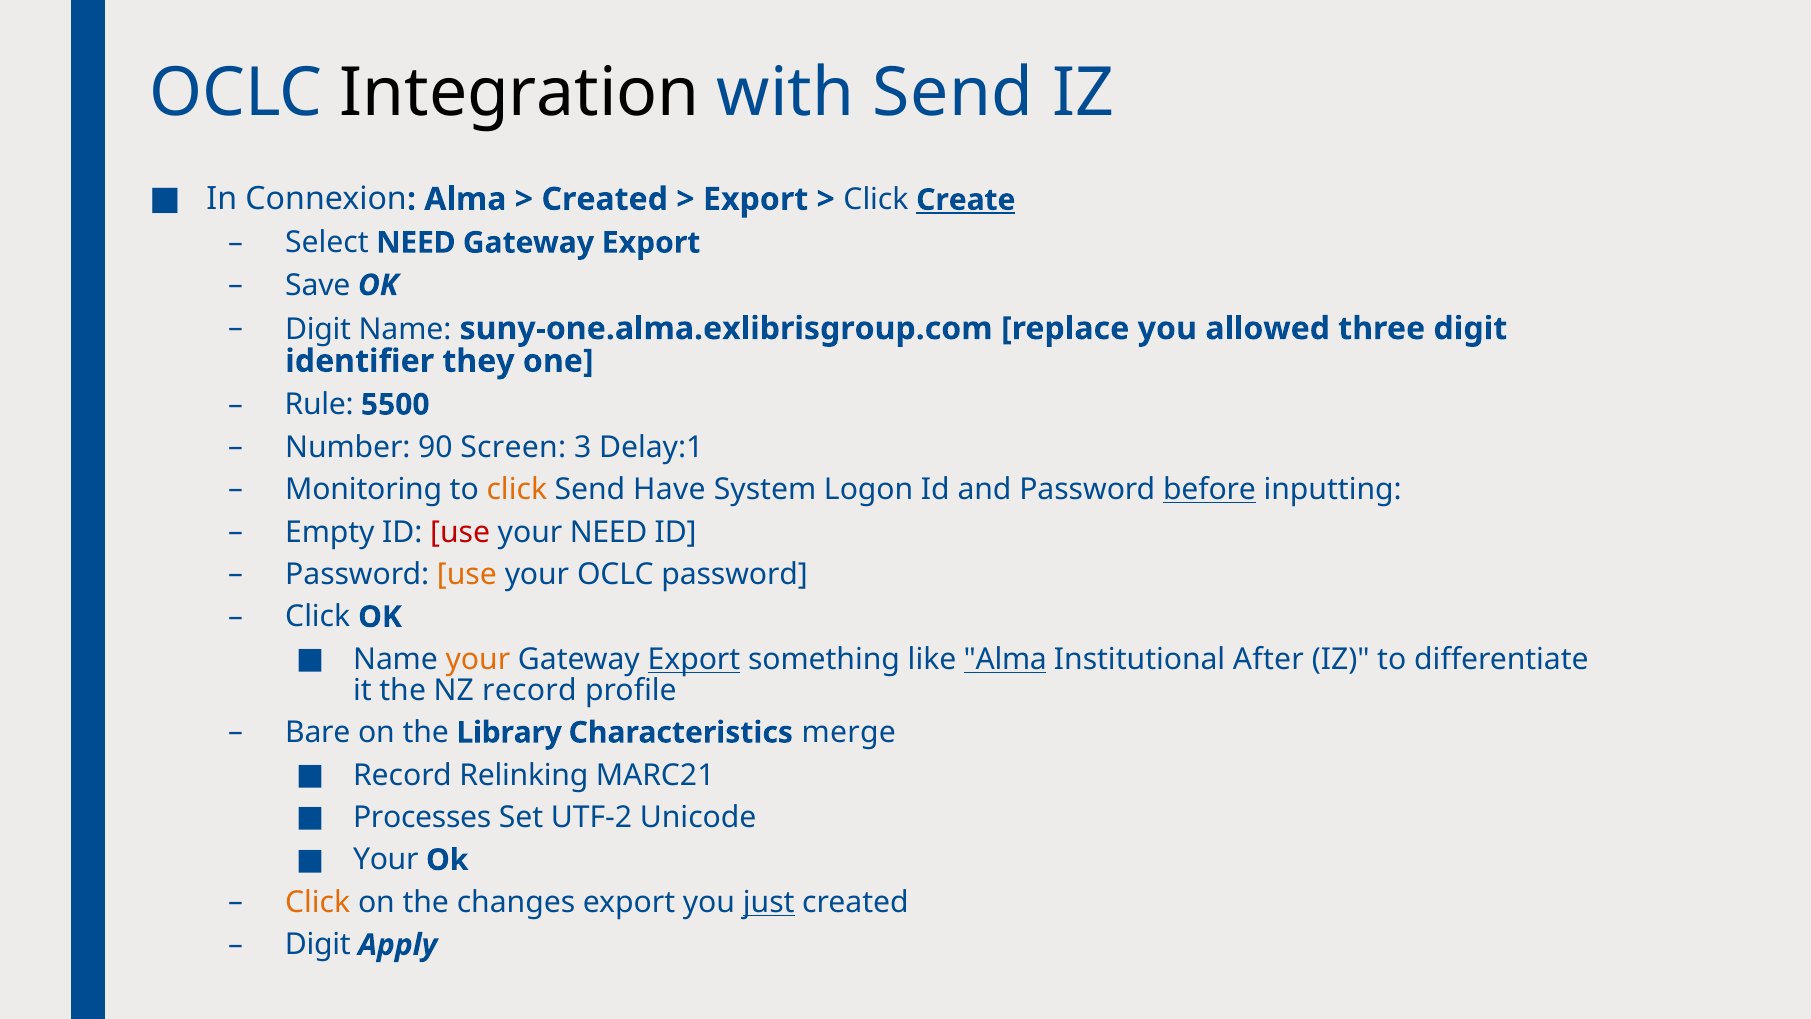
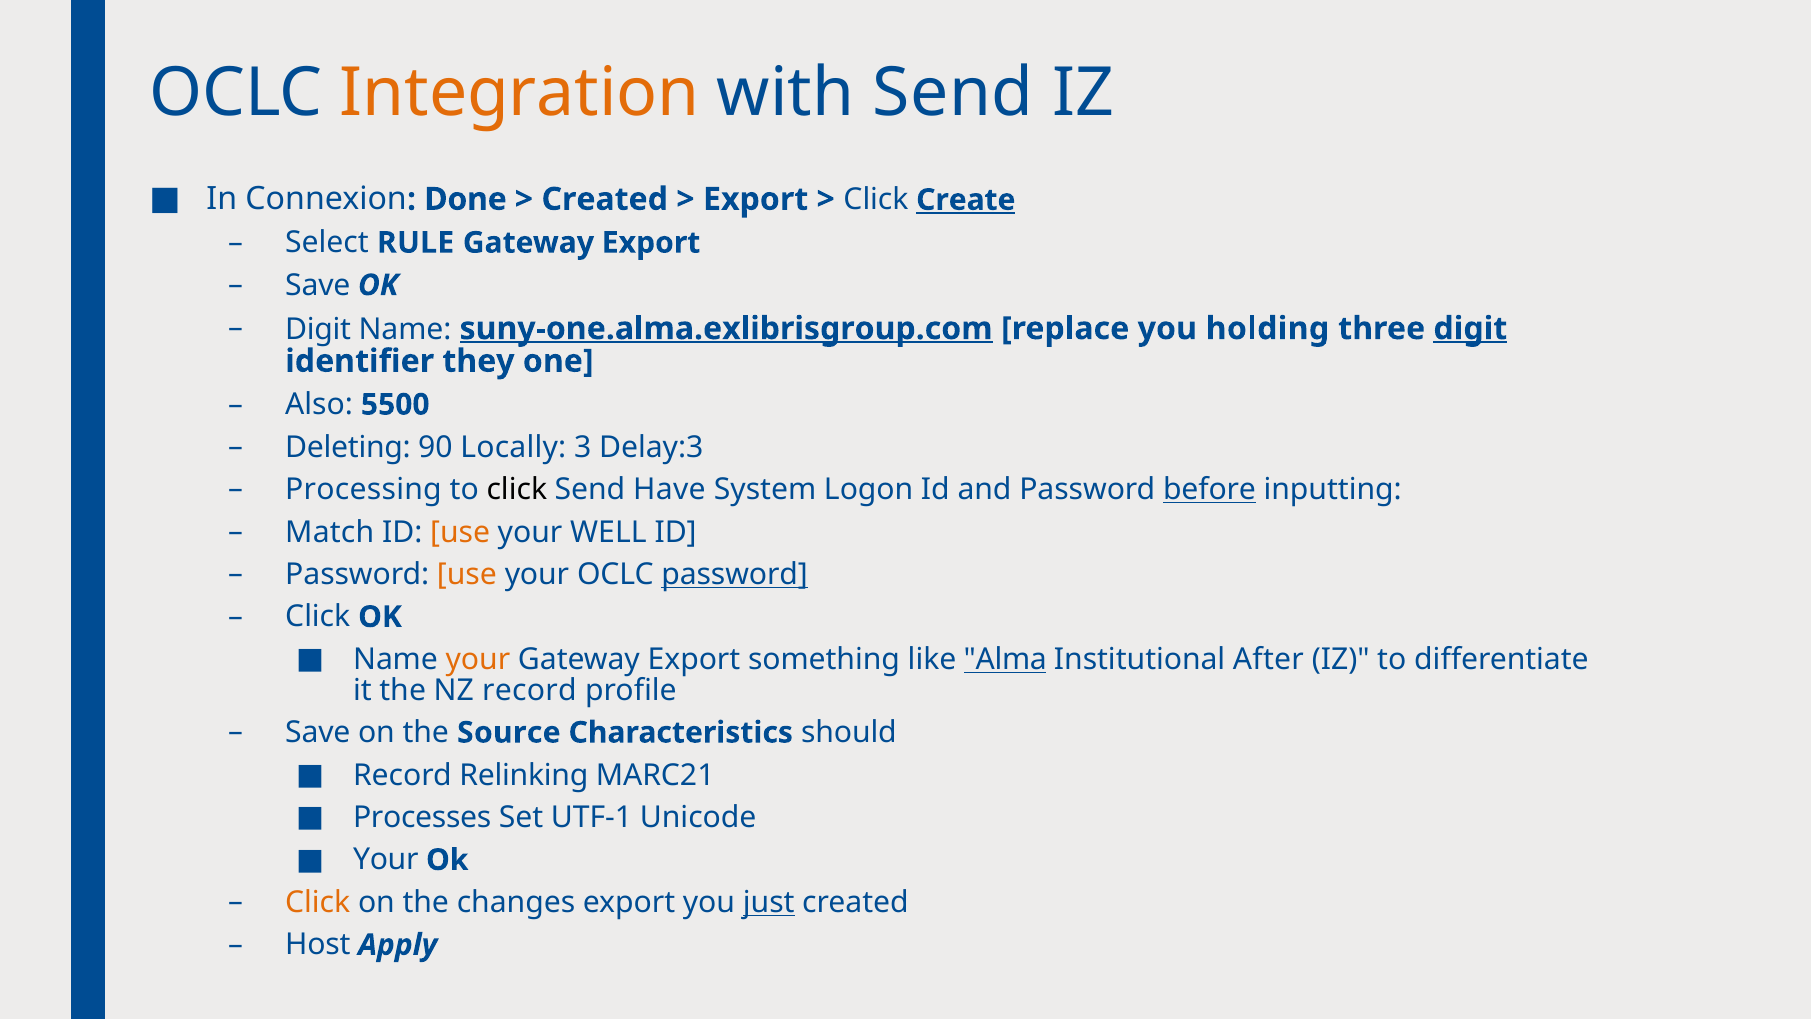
Integration colour: black -> orange (520, 93)
Connexion Alma: Alma -> Done (466, 199)
Select NEED: NEED -> RULE (416, 243)
suny-one.alma.exlibrisgroup.com underline: none -> present (726, 328)
allowed: allowed -> holding (1267, 328)
digit underline: none -> present (1470, 328)
Rule: Rule -> Also (319, 405)
Number: Number -> Deleting (348, 447)
Screen: Screen -> Locally (513, 447)
Delay:1: Delay:1 -> Delay:3 (651, 447)
Monitoring: Monitoring -> Processing (363, 489)
click colour: orange -> black (517, 489)
Empty: Empty -> Match (330, 532)
use colour: red -> orange (460, 532)
your NEED: NEED -> WELL (608, 532)
password underline: none -> present (735, 574)
Export underline: present -> none (694, 659)
Bare: Bare -> Save (318, 732)
Library: Library -> Source (509, 732)
merge: merge -> should (849, 732)
UTF-2: UTF-2 -> UTF-1 (591, 817)
Digit: Digit -> Host (318, 945)
